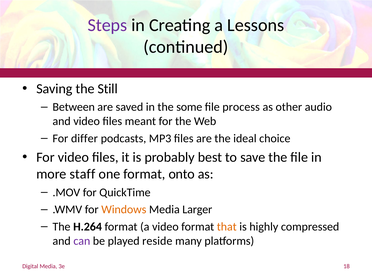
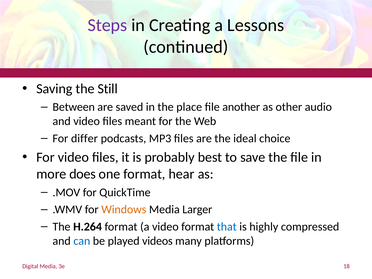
some: some -> place (189, 107)
process: process -> another (241, 107)
staff: staff -> does (83, 174)
onto: onto -> hear (182, 174)
that colour: orange -> blue (227, 227)
can colour: purple -> blue (82, 241)
reside: reside -> videos (157, 241)
